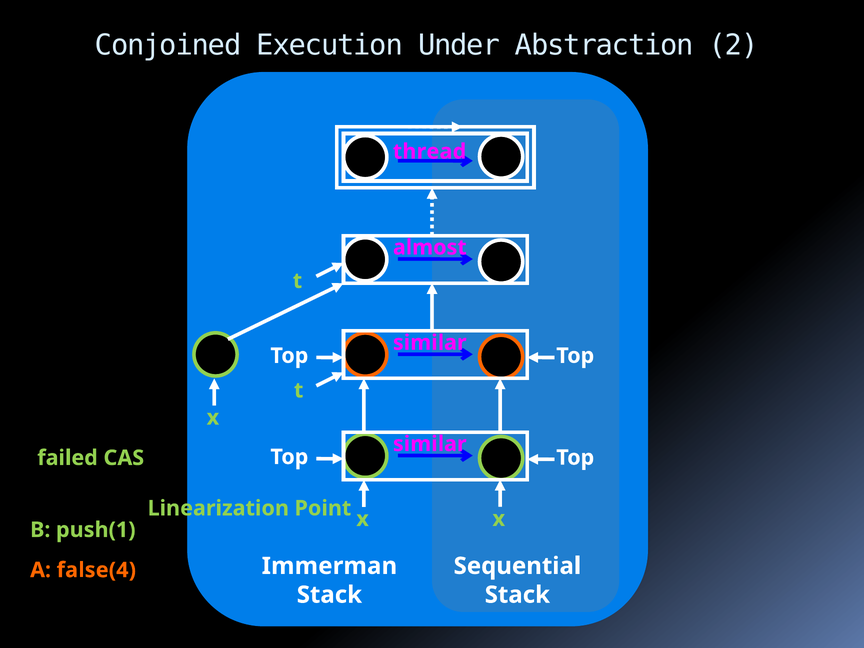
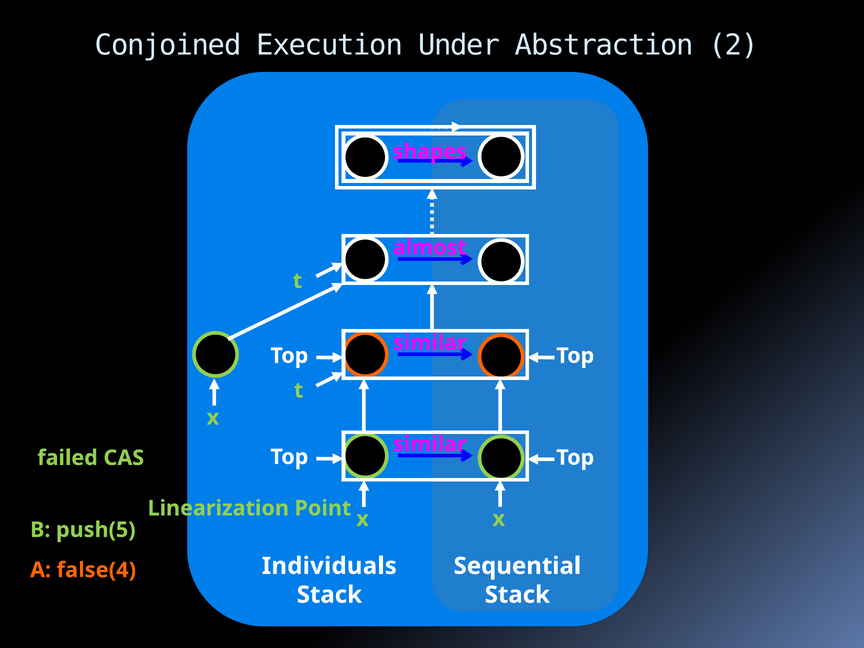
thread: thread -> shapes (430, 152)
push(1: push(1 -> push(5 (96, 530)
Immerman: Immerman -> Individuals (329, 566)
